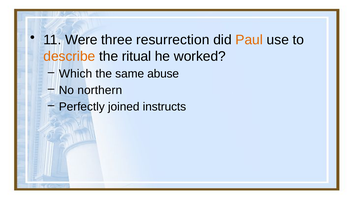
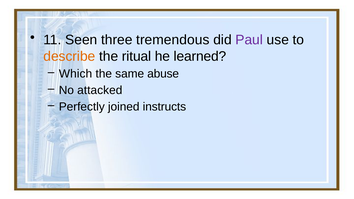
Were: Were -> Seen (81, 40)
resurrection: resurrection -> tremendous (173, 40)
Paul colour: orange -> purple (249, 40)
worked: worked -> learned (200, 56)
northern: northern -> attacked (100, 90)
